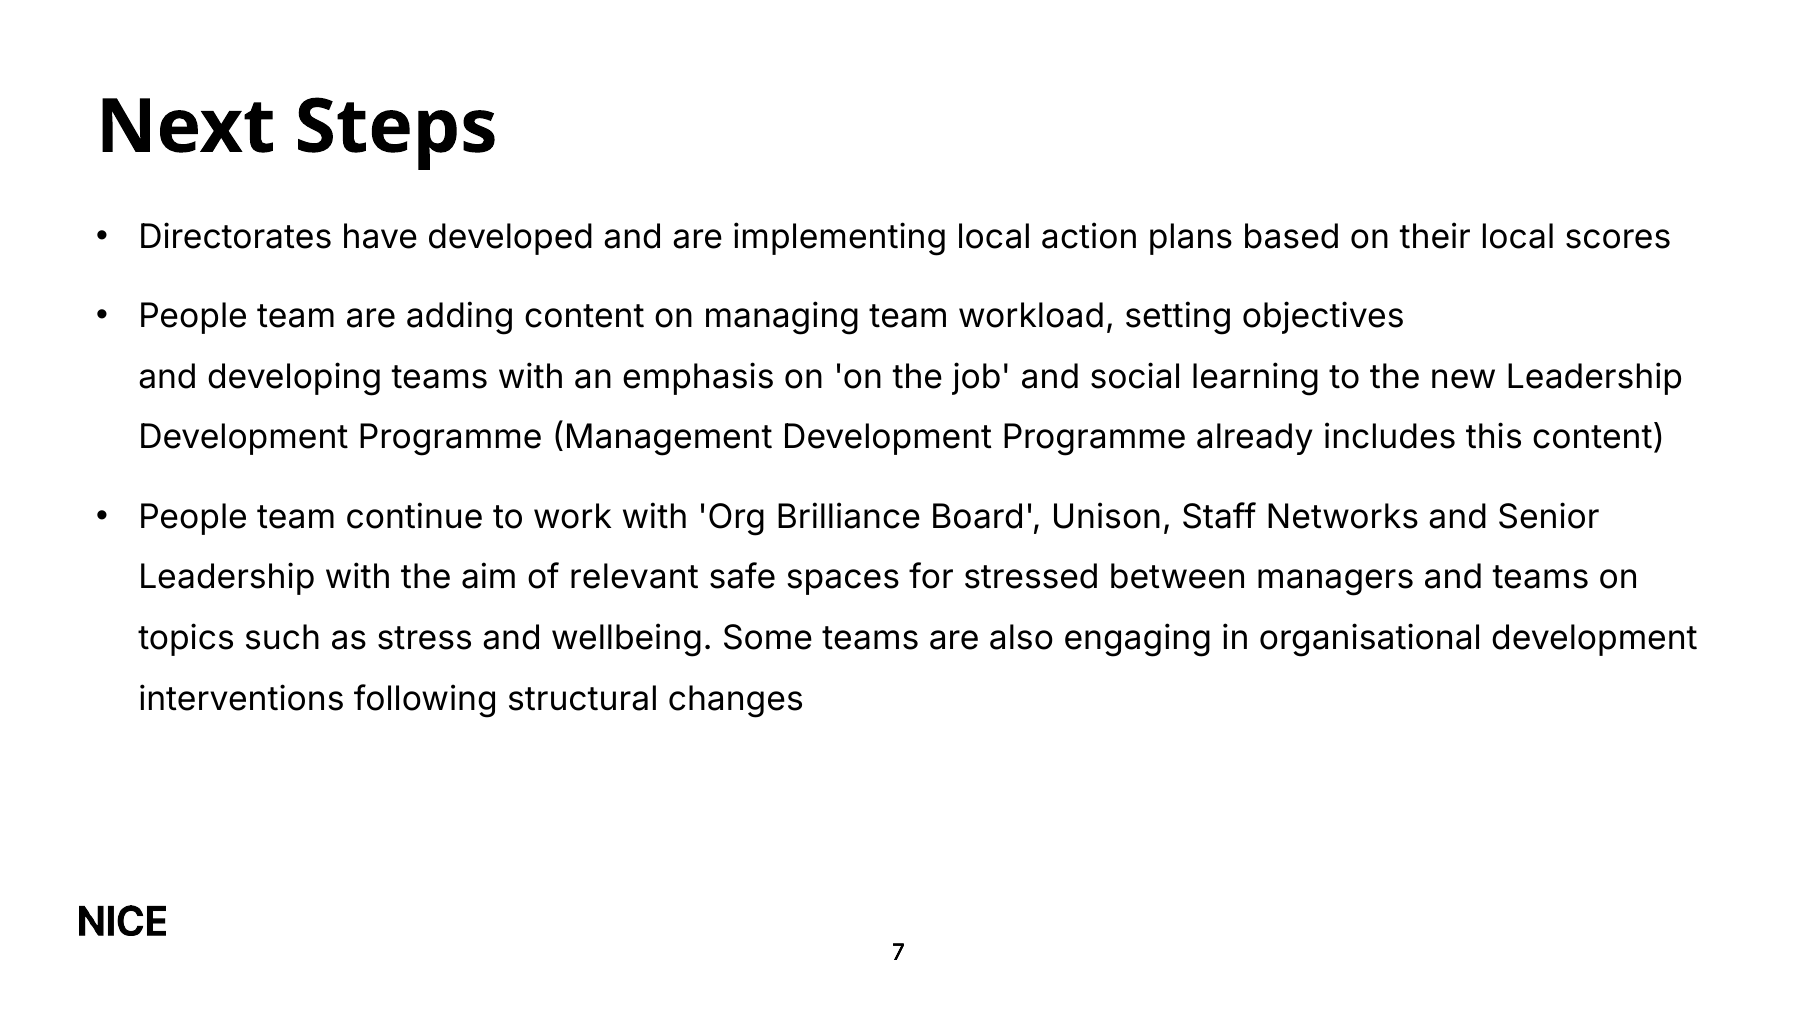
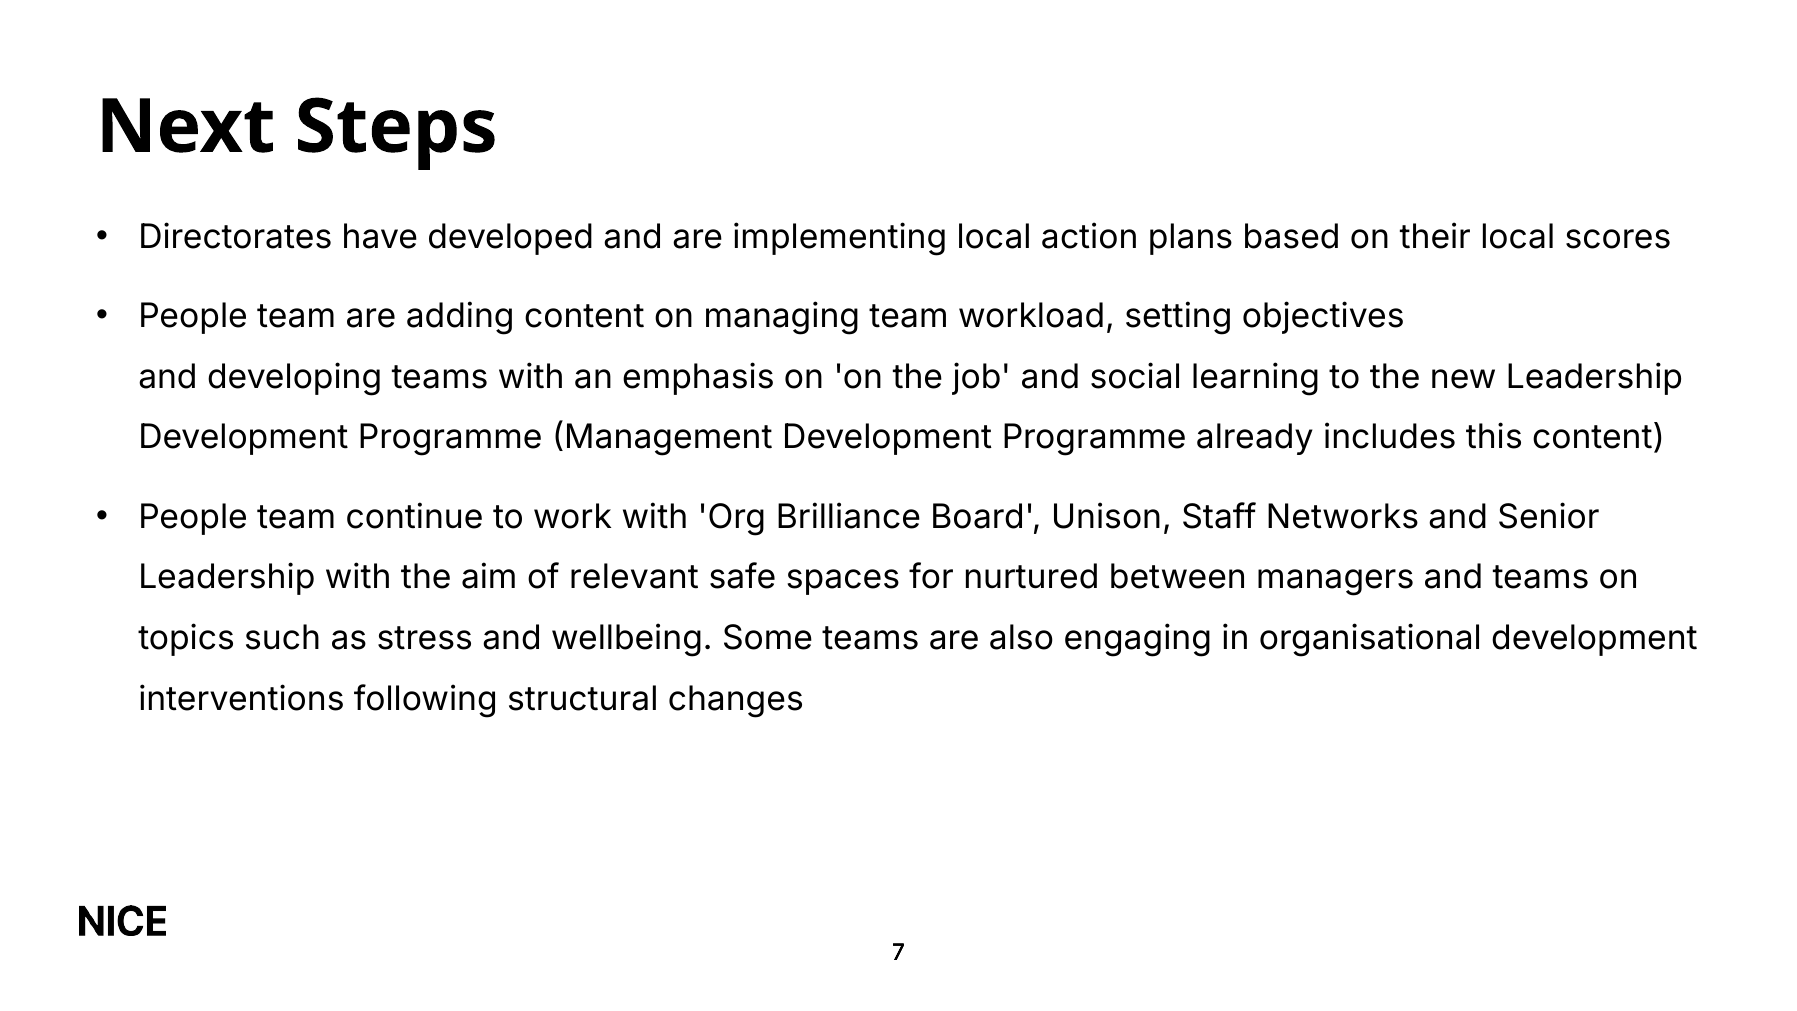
stressed: stressed -> nurtured (1031, 578)
